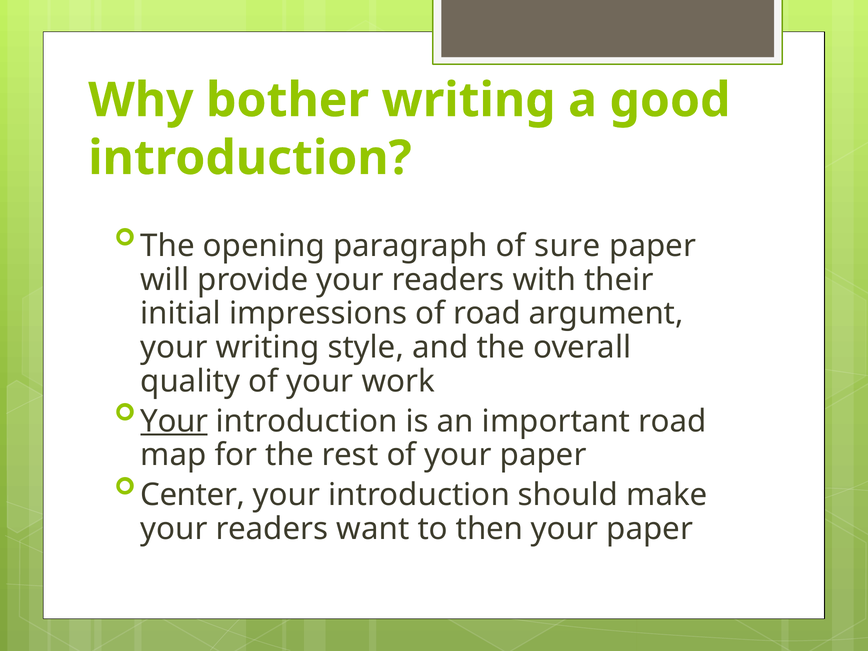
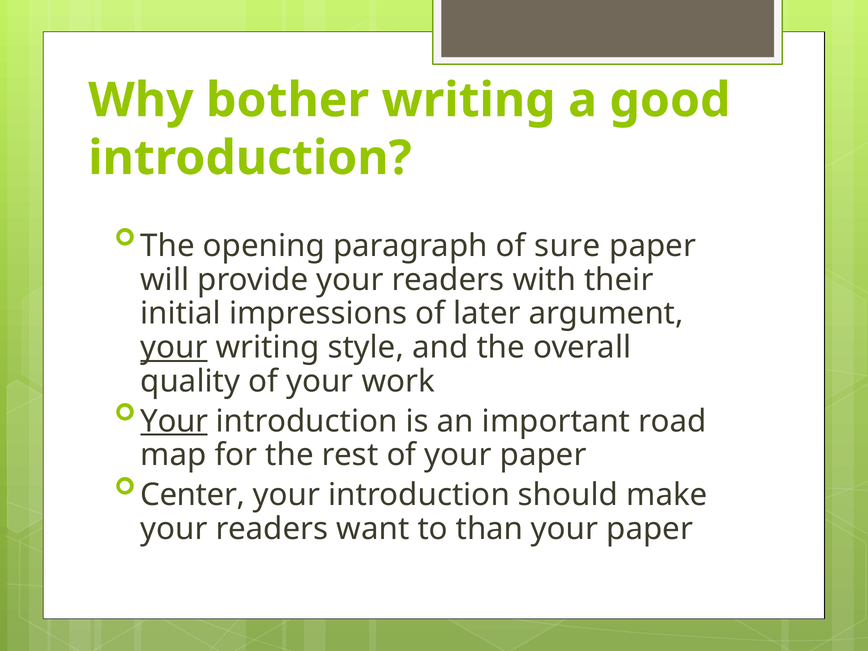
of road: road -> later (487, 314)
your underline: none -> present (174, 347)
then: then -> than (489, 529)
